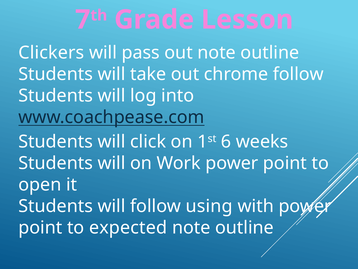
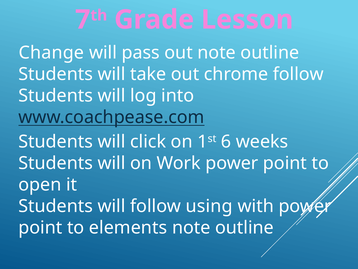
Clickers: Clickers -> Change (51, 53)
expected: expected -> elements (128, 227)
